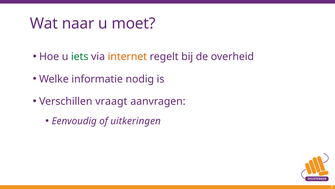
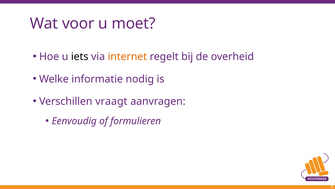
naar: naar -> voor (78, 23)
iets colour: green -> black (80, 56)
uitkeringen: uitkeringen -> formulieren (136, 121)
